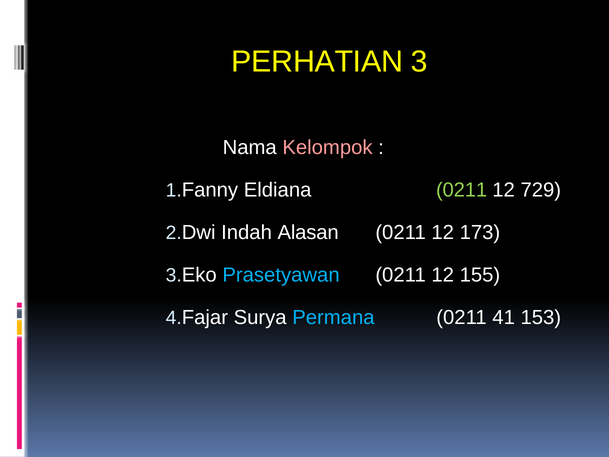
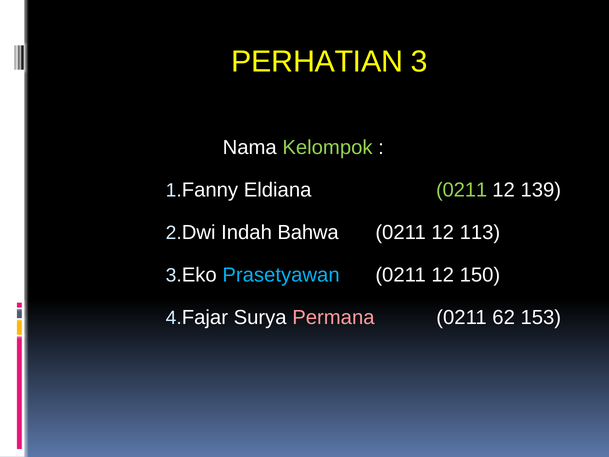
Kelompok colour: pink -> light green (328, 148)
729: 729 -> 139 (541, 190)
Alasan: Alasan -> Bahwa (308, 232)
173: 173 -> 113 (480, 232)
155: 155 -> 150 (480, 275)
Permana colour: light blue -> pink (333, 317)
41: 41 -> 62 (504, 317)
